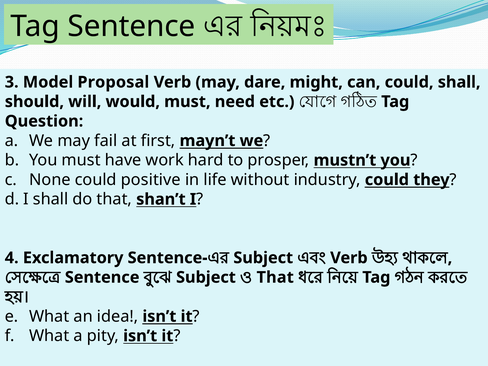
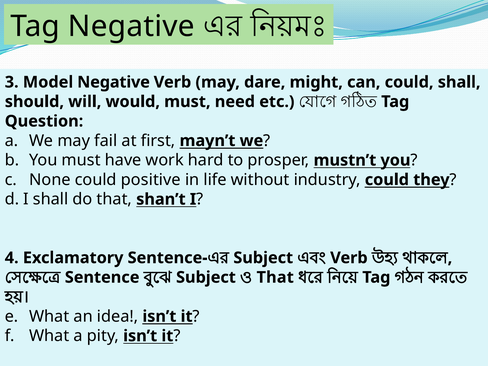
Tag Sentence: Sentence -> Negative (131, 26)
Model Proposal: Proposal -> Negative (114, 82)
